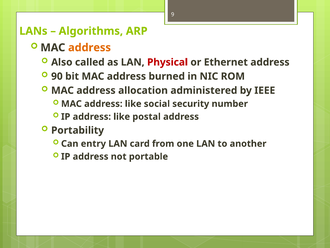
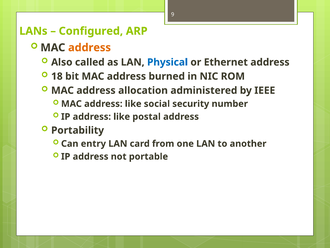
Algorithms: Algorithms -> Configured (91, 31)
Physical colour: red -> blue (168, 62)
90: 90 -> 18 (57, 76)
